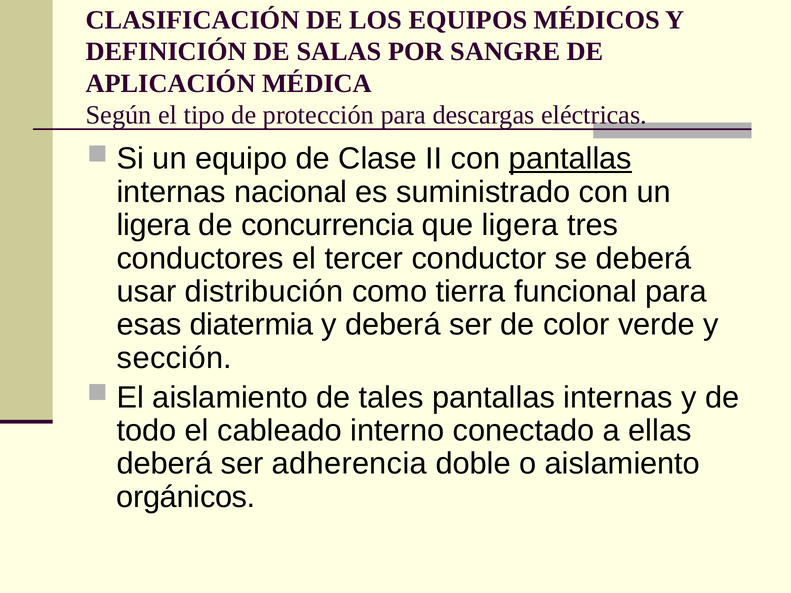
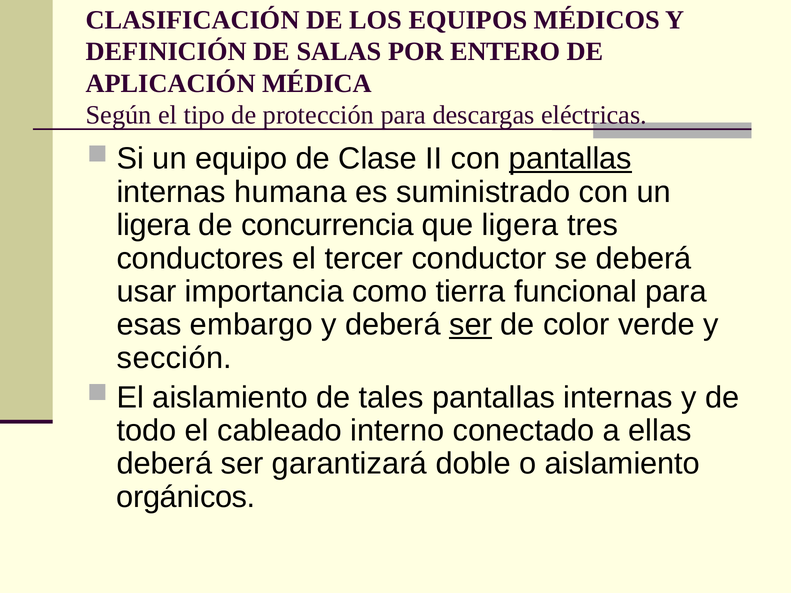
SANGRE: SANGRE -> ENTERO (505, 52)
nacional: nacional -> humana (291, 192)
distribución: distribución -> importancia (264, 292)
diatermia: diatermia -> embargo (251, 325)
ser underline: none -> present (471, 325)
adherencia: adherencia -> garantizará (349, 464)
